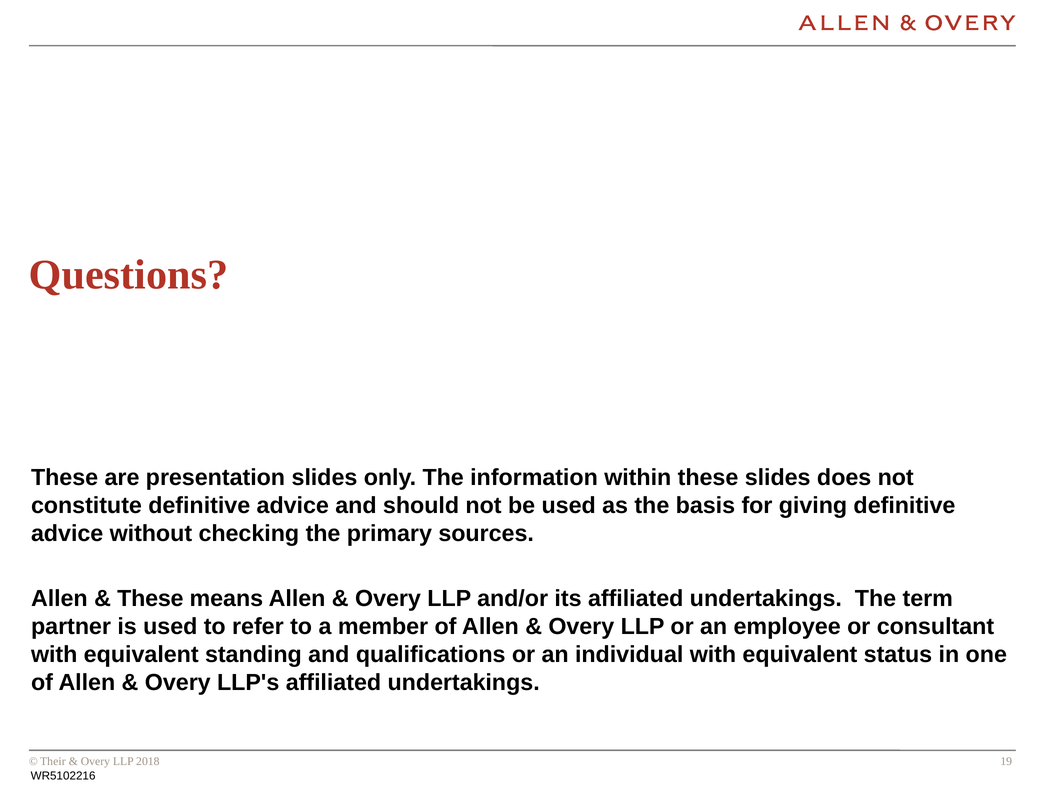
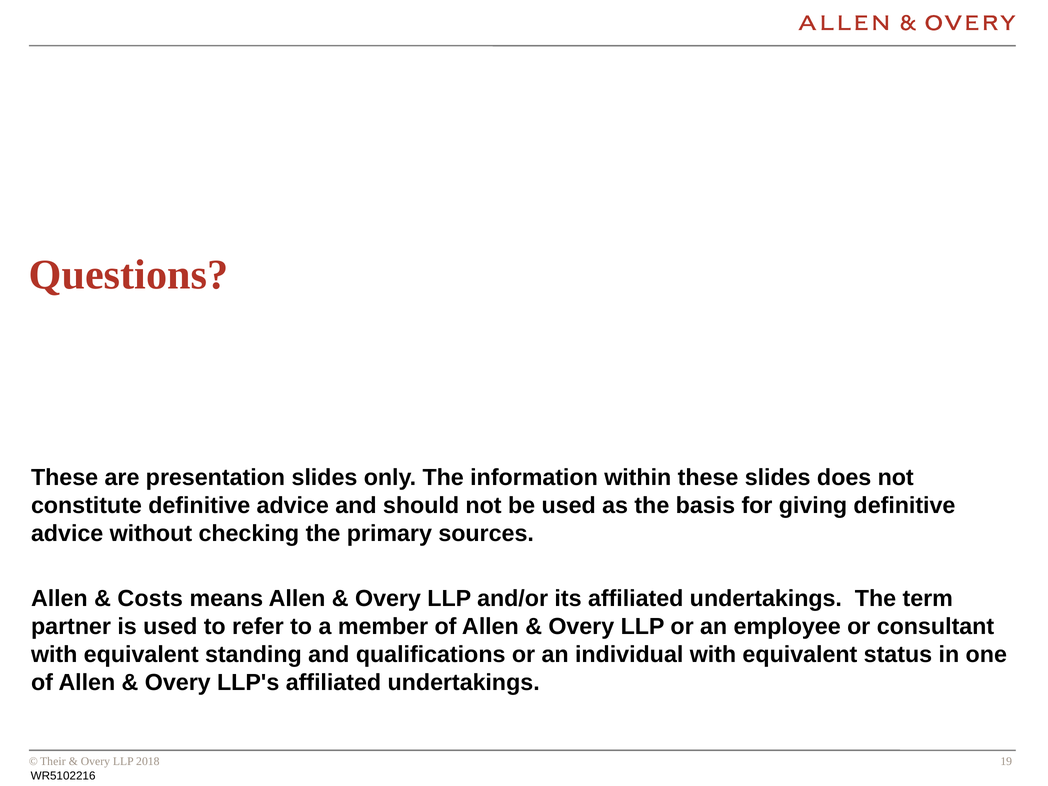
These: These -> Costs (150, 599)
